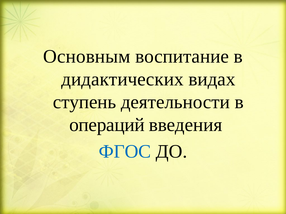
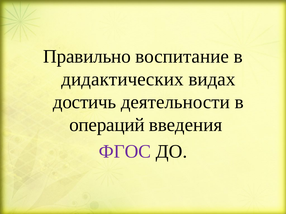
Основным: Основным -> Правильно (87, 57)
ступень: ступень -> достичь (85, 102)
ФГОС colour: blue -> purple (125, 152)
